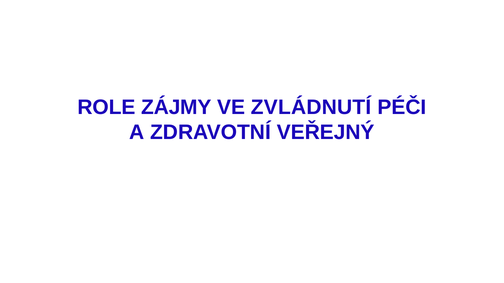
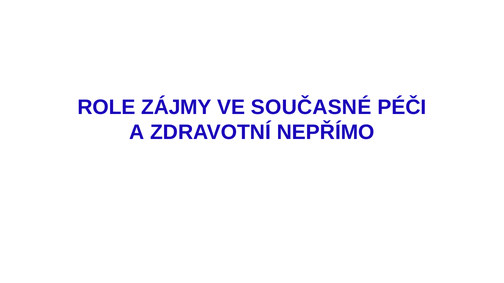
ZVLÁDNUTÍ: ZVLÁDNUTÍ -> SOUČASNÉ (311, 107)
VEŘEJNÝ: VEŘEJNÝ -> NEPŘÍMO (326, 133)
